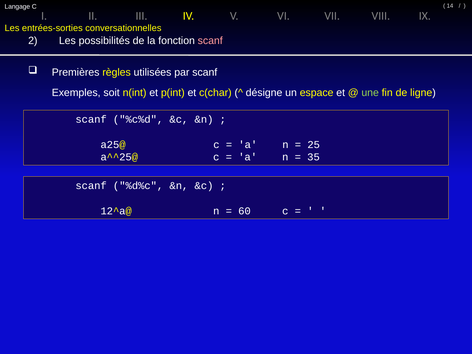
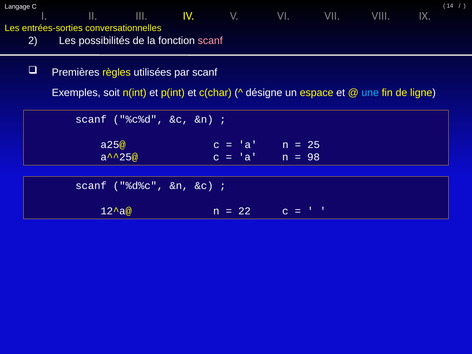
une colour: light green -> light blue (370, 93)
35: 35 -> 98 (314, 157)
60: 60 -> 22 (244, 211)
